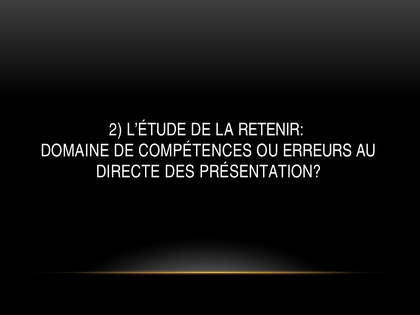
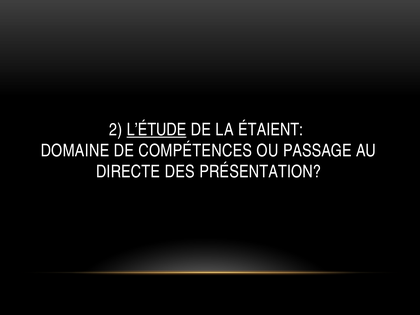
L’ÉTUDE underline: none -> present (157, 130)
RETENIR: RETENIR -> ÉTAIENT (271, 130)
ERREURS: ERREURS -> PASSAGE (317, 151)
